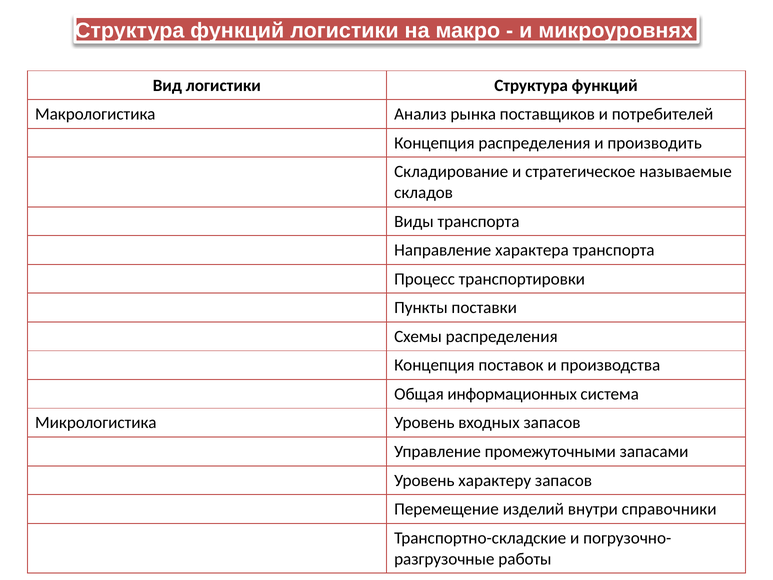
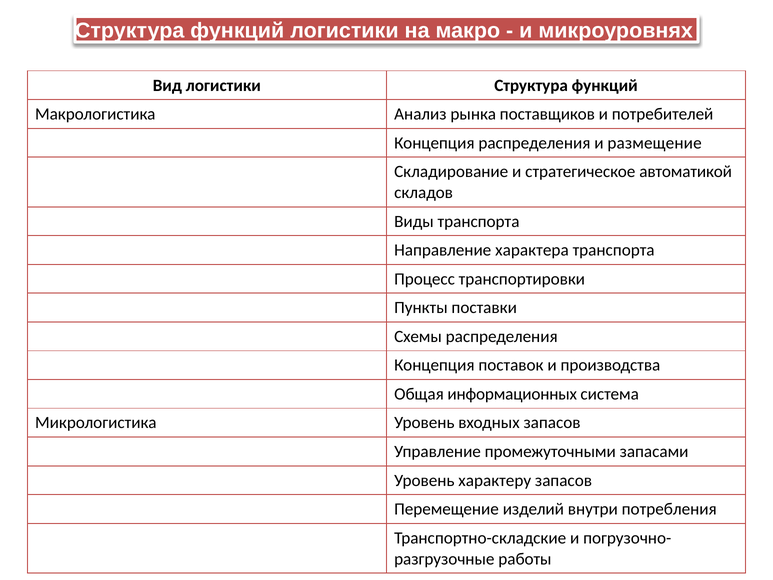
производить: производить -> размещение (655, 143)
называемые: называемые -> автоматикой (686, 172)
справочники: справочники -> потребления (669, 509)
